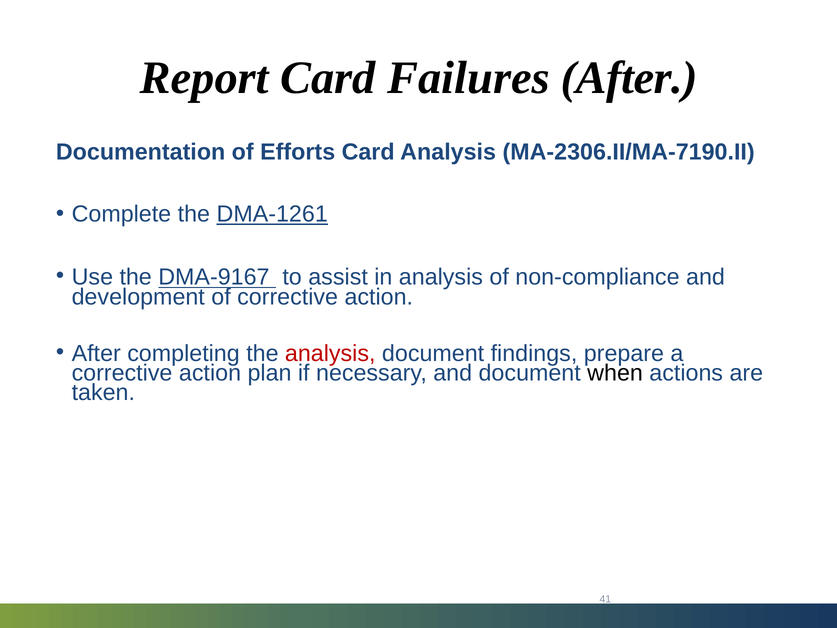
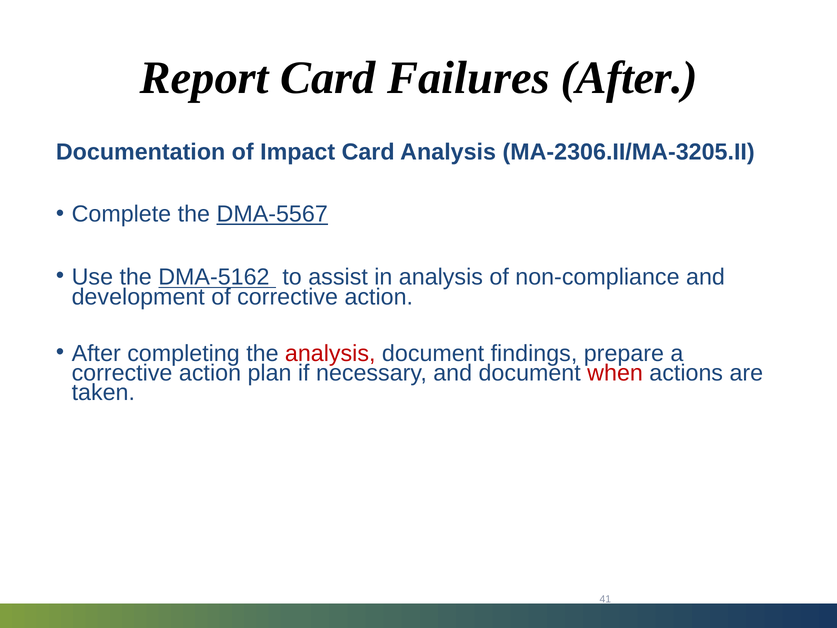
Efforts: Efforts -> Impact (298, 152)
MA-2306.II/MA-7190.II: MA-2306.II/MA-7190.II -> MA-2306.II/MA-3205.II (629, 152)
DMA-1261: DMA-1261 -> DMA-5567 (272, 214)
DMA-9167: DMA-9167 -> DMA-5162 (214, 277)
when colour: black -> red (615, 373)
